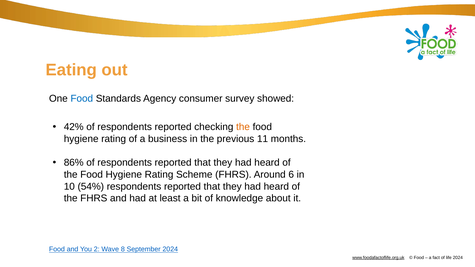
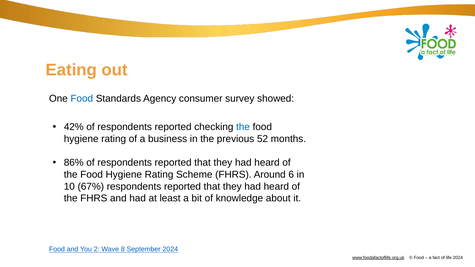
the colour: orange -> blue (243, 127)
11: 11 -> 52 (263, 139)
54%: 54% -> 67% (91, 187)
